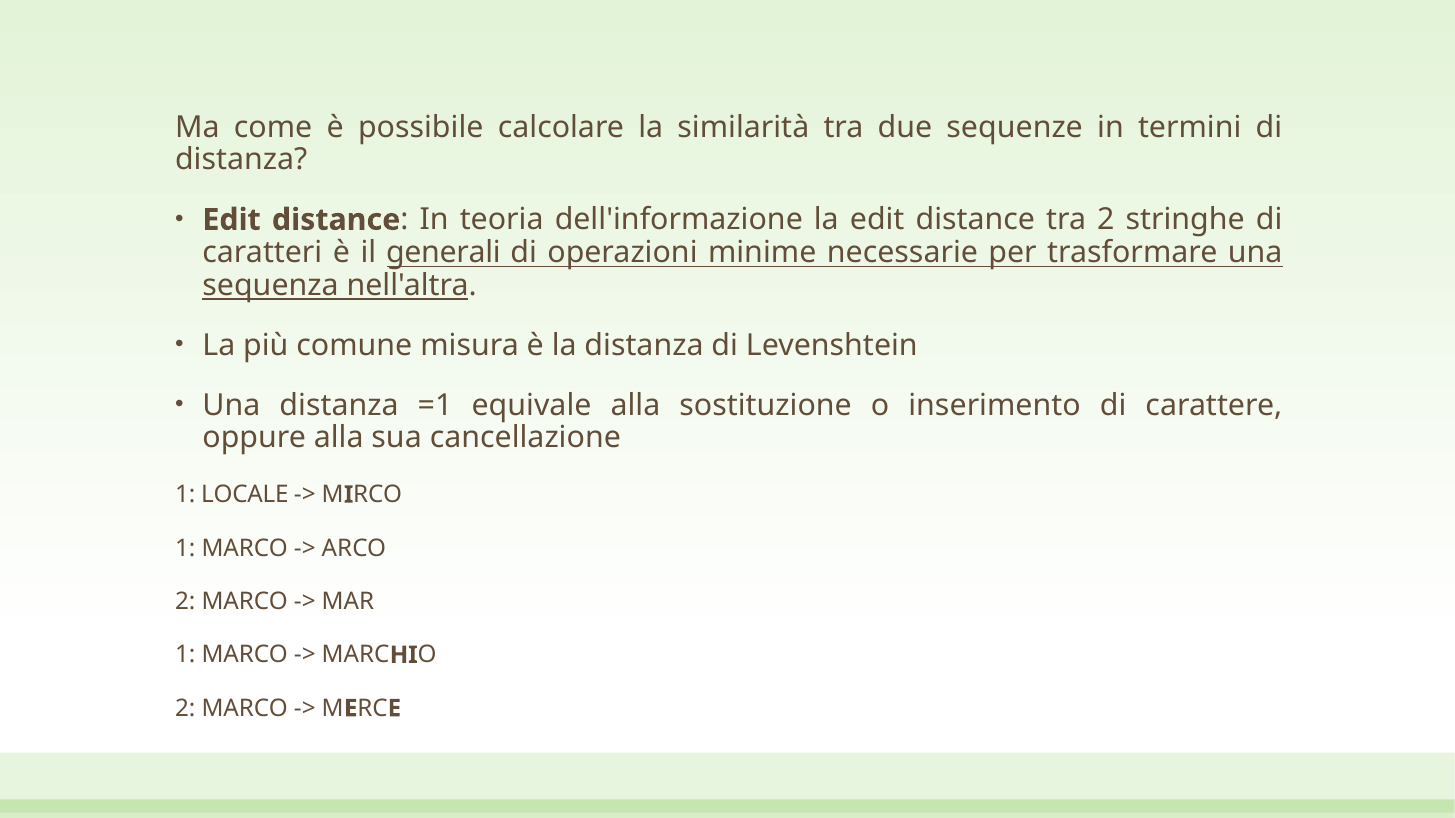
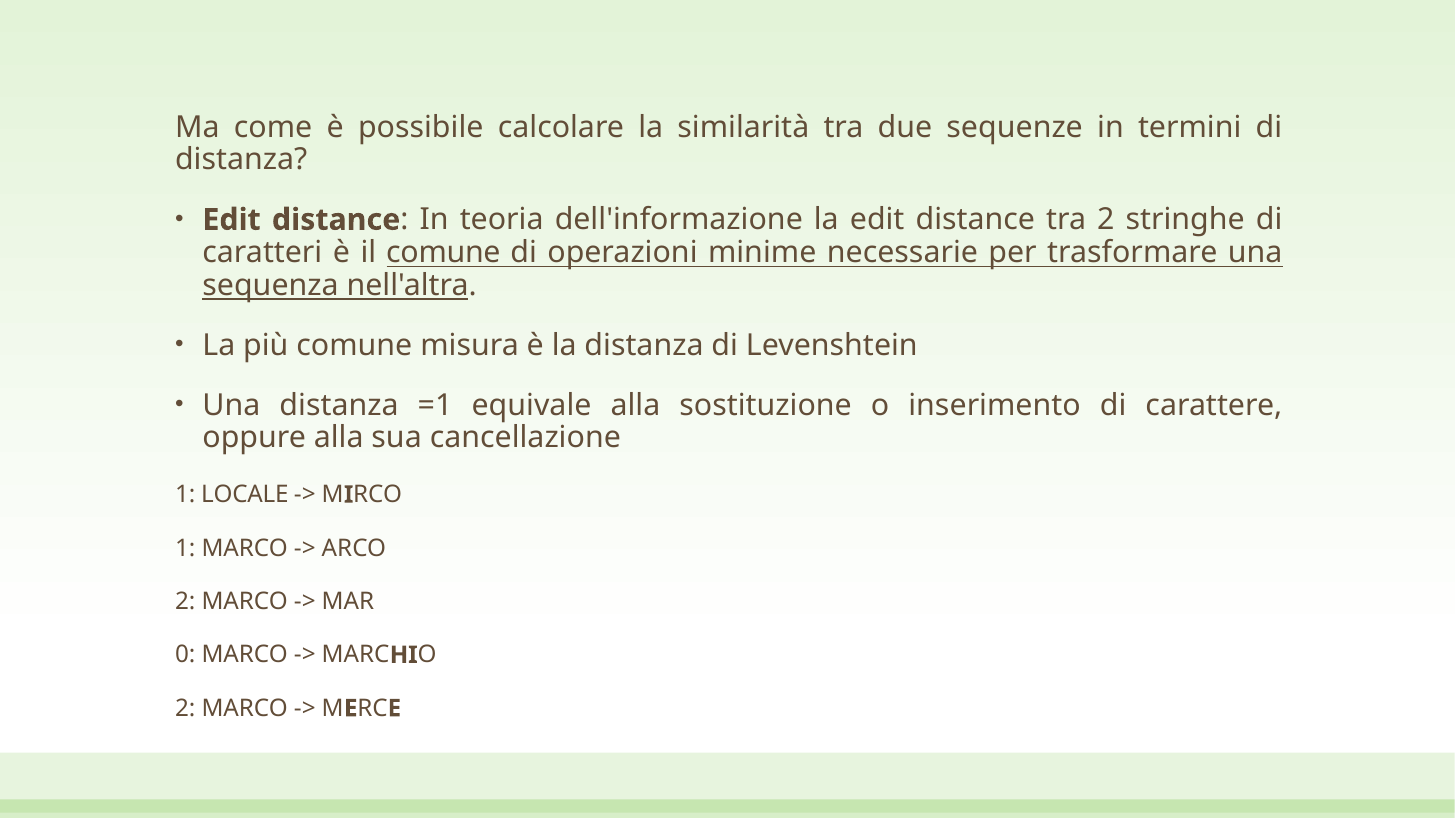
il generali: generali -> comune (443, 253)
1: 1 -> 0 (185, 655)
